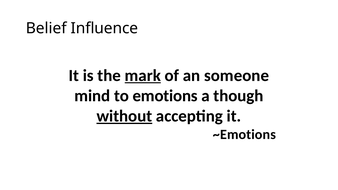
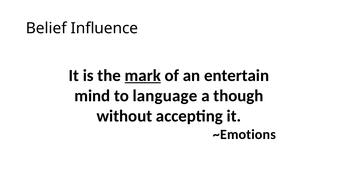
someone: someone -> entertain (237, 76)
emotions: emotions -> language (165, 96)
without underline: present -> none (124, 116)
